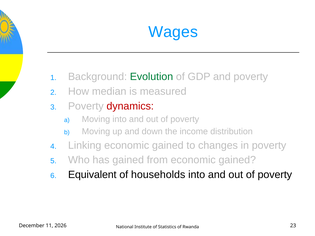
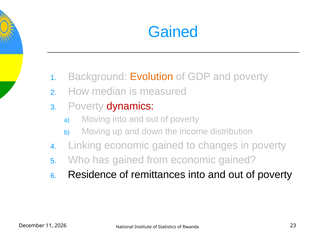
Wages: Wages -> Gained (173, 32)
Evolution colour: green -> orange (152, 77)
Equivalent: Equivalent -> Residence (92, 175)
households: households -> remittances (158, 175)
